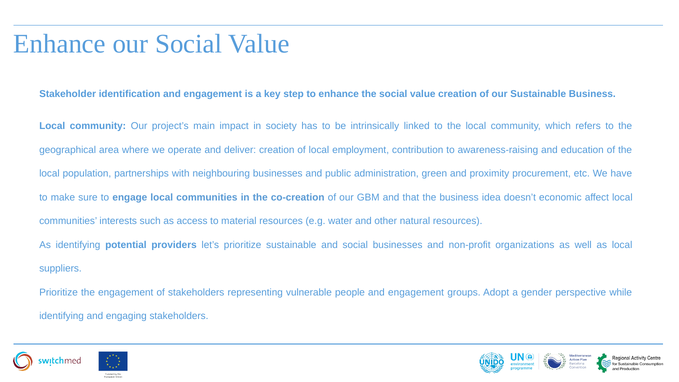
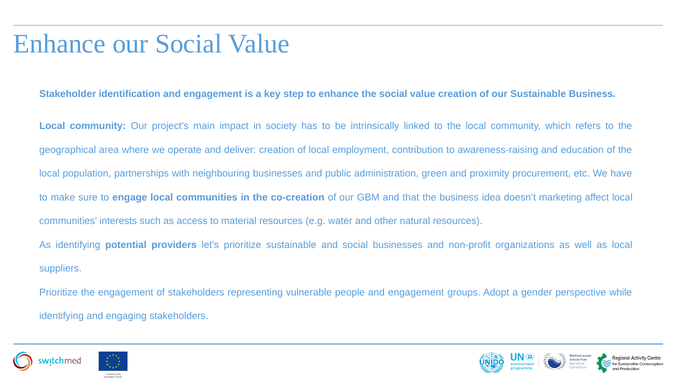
economic: economic -> marketing (560, 197)
